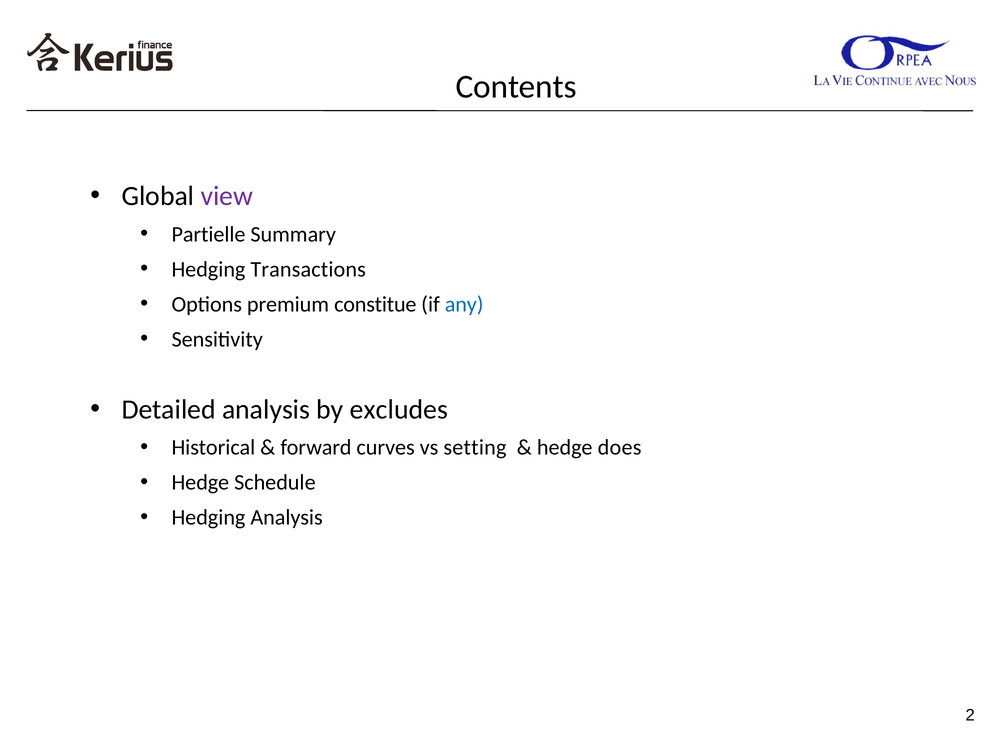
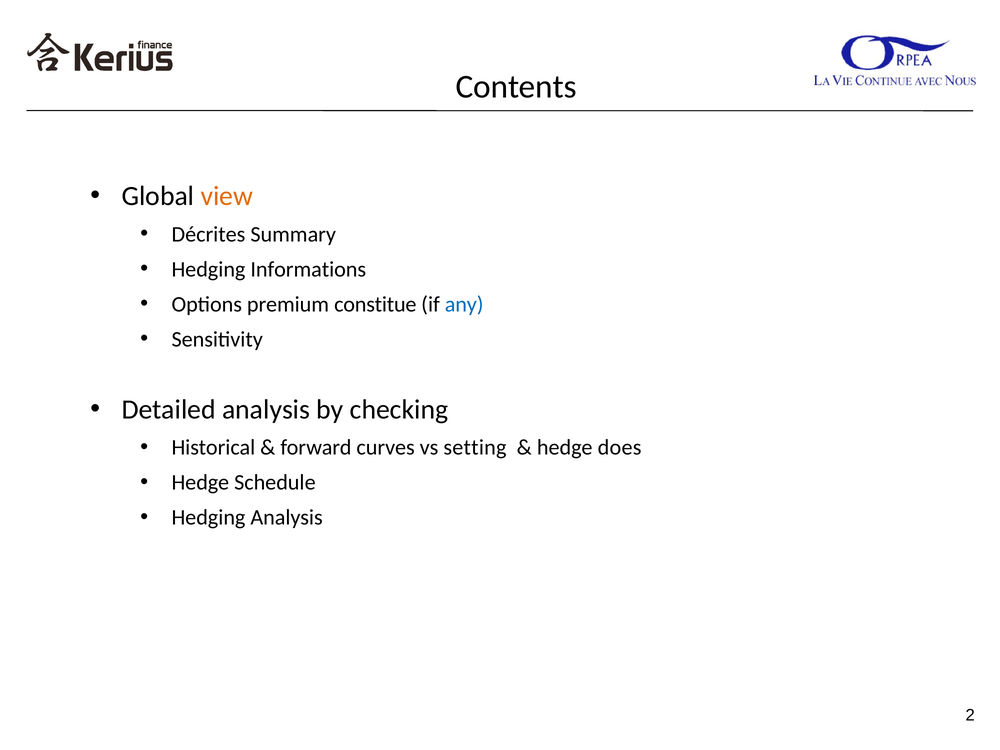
view colour: purple -> orange (227, 196)
Partielle: Partielle -> Décrites (208, 234)
Transactions: Transactions -> Informations (308, 269)
excludes: excludes -> checking (399, 410)
